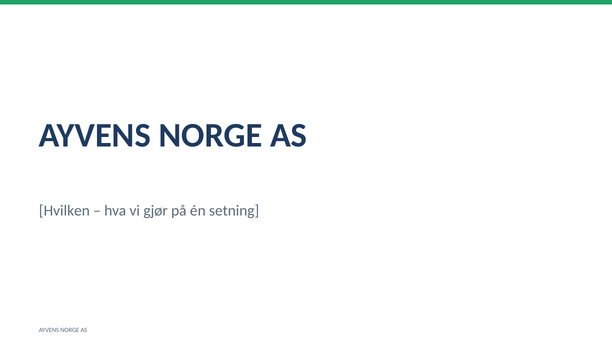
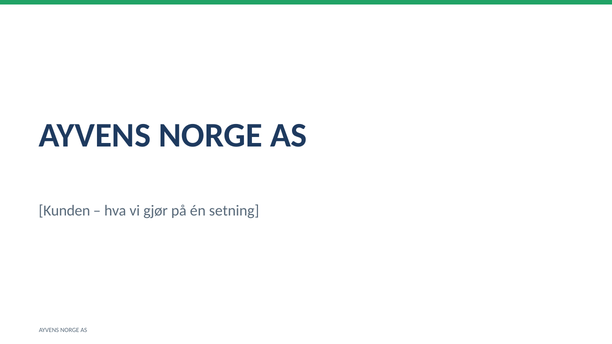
Hvilken: Hvilken -> Kunden (64, 211)
